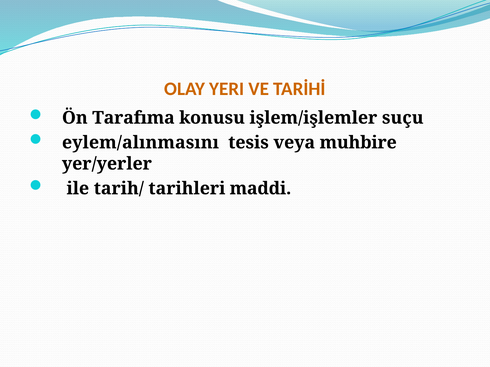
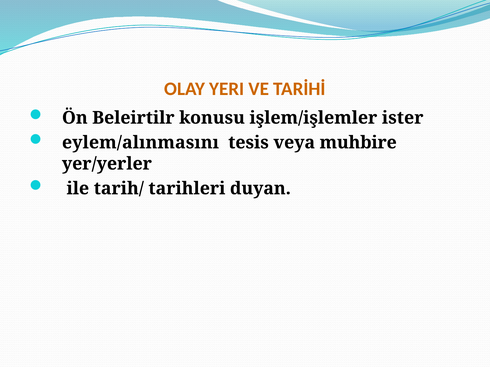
Tarafıma: Tarafıma -> Beleirtilr (133, 118)
suçu: suçu -> ister (403, 118)
maddi: maddi -> duyan (260, 189)
